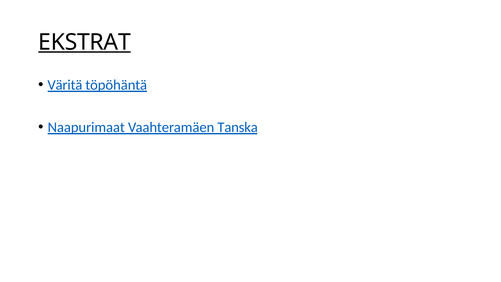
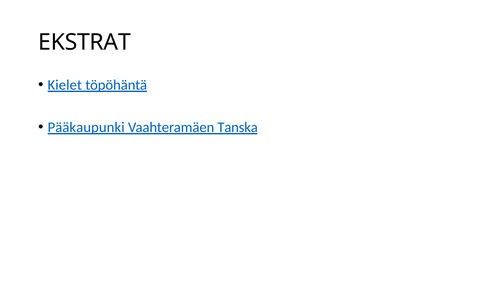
EKSTRAT underline: present -> none (85, 42)
Väritä: Väritä -> Kielet (65, 85)
Naapurimaat: Naapurimaat -> Pääkaupunki (86, 127)
